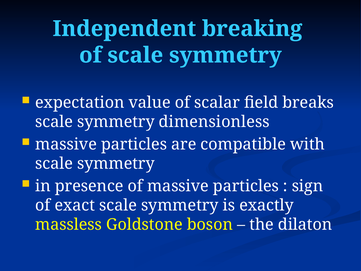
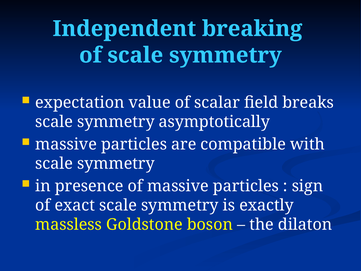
dimensionless: dimensionless -> asymptotically (214, 122)
